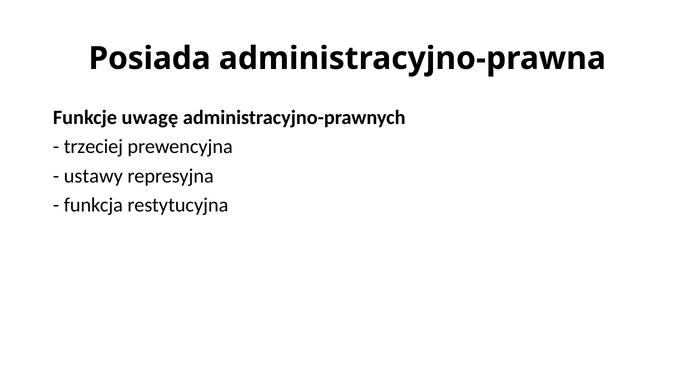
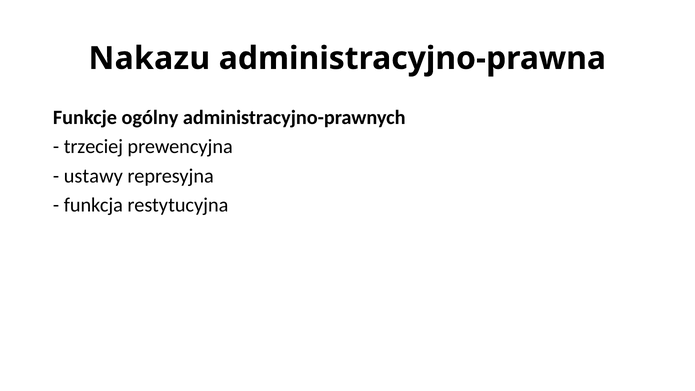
Posiada: Posiada -> Nakazu (149, 58)
uwagę: uwagę -> ogólny (150, 118)
